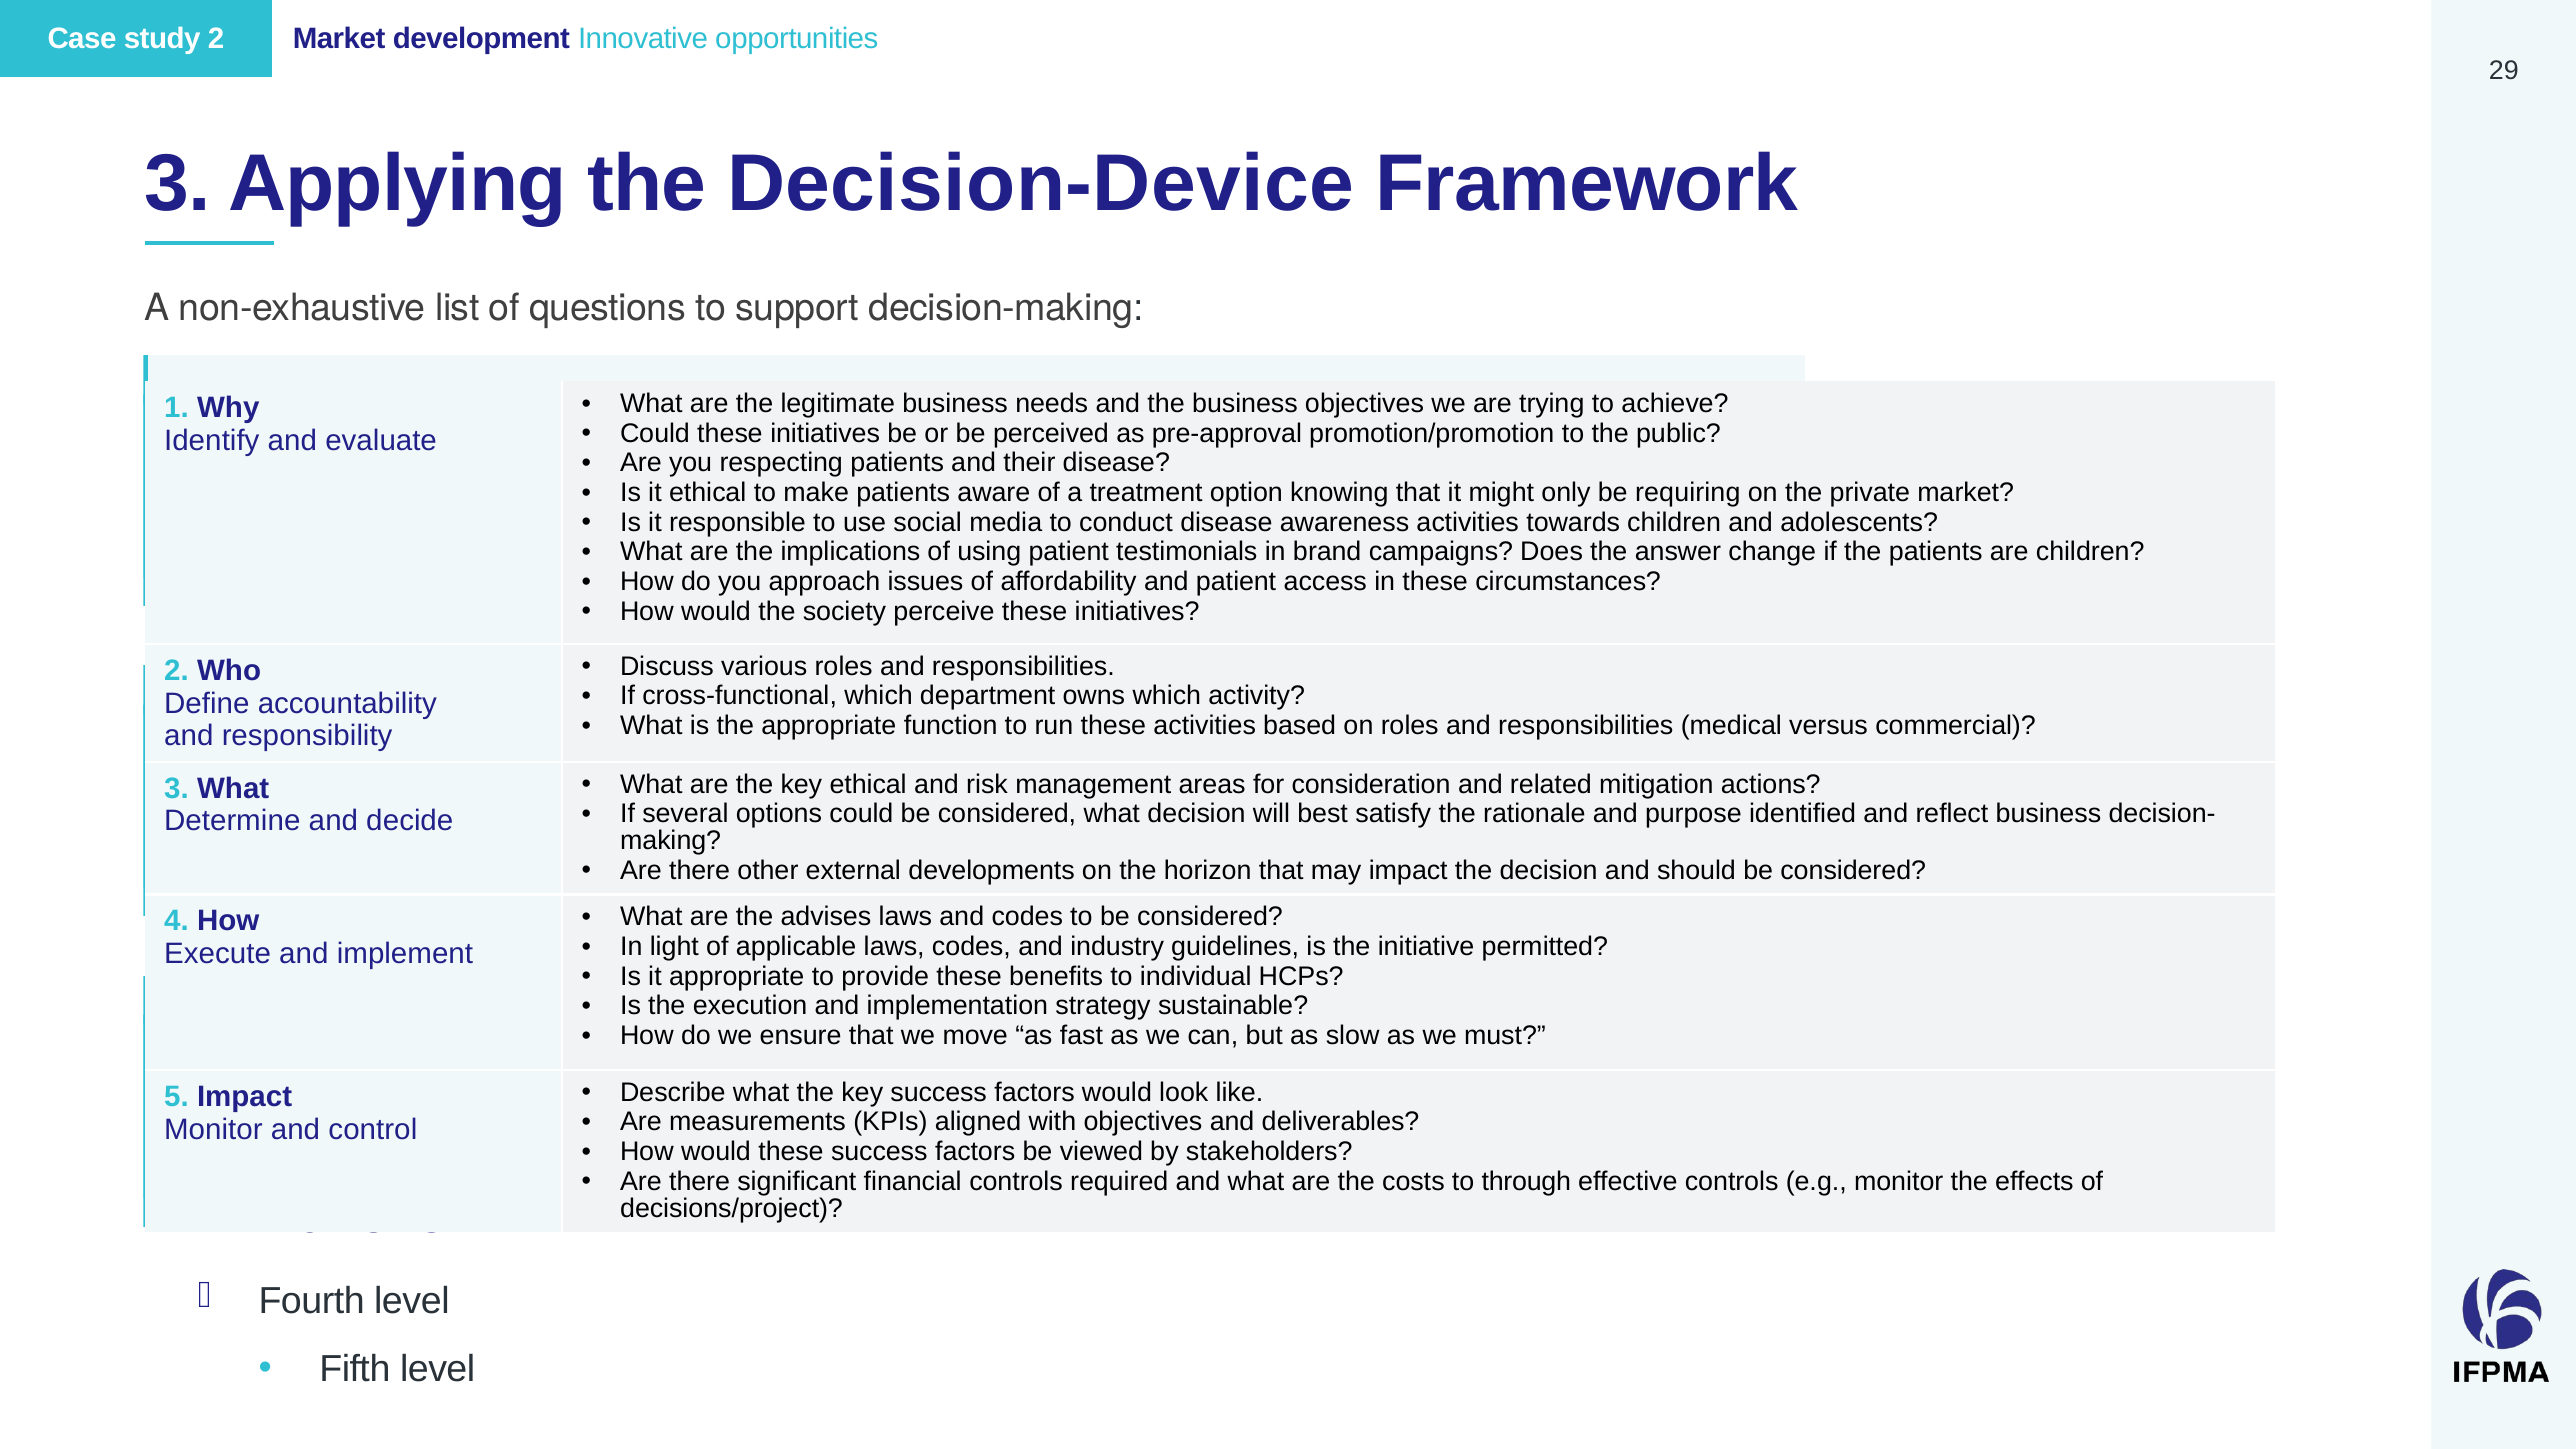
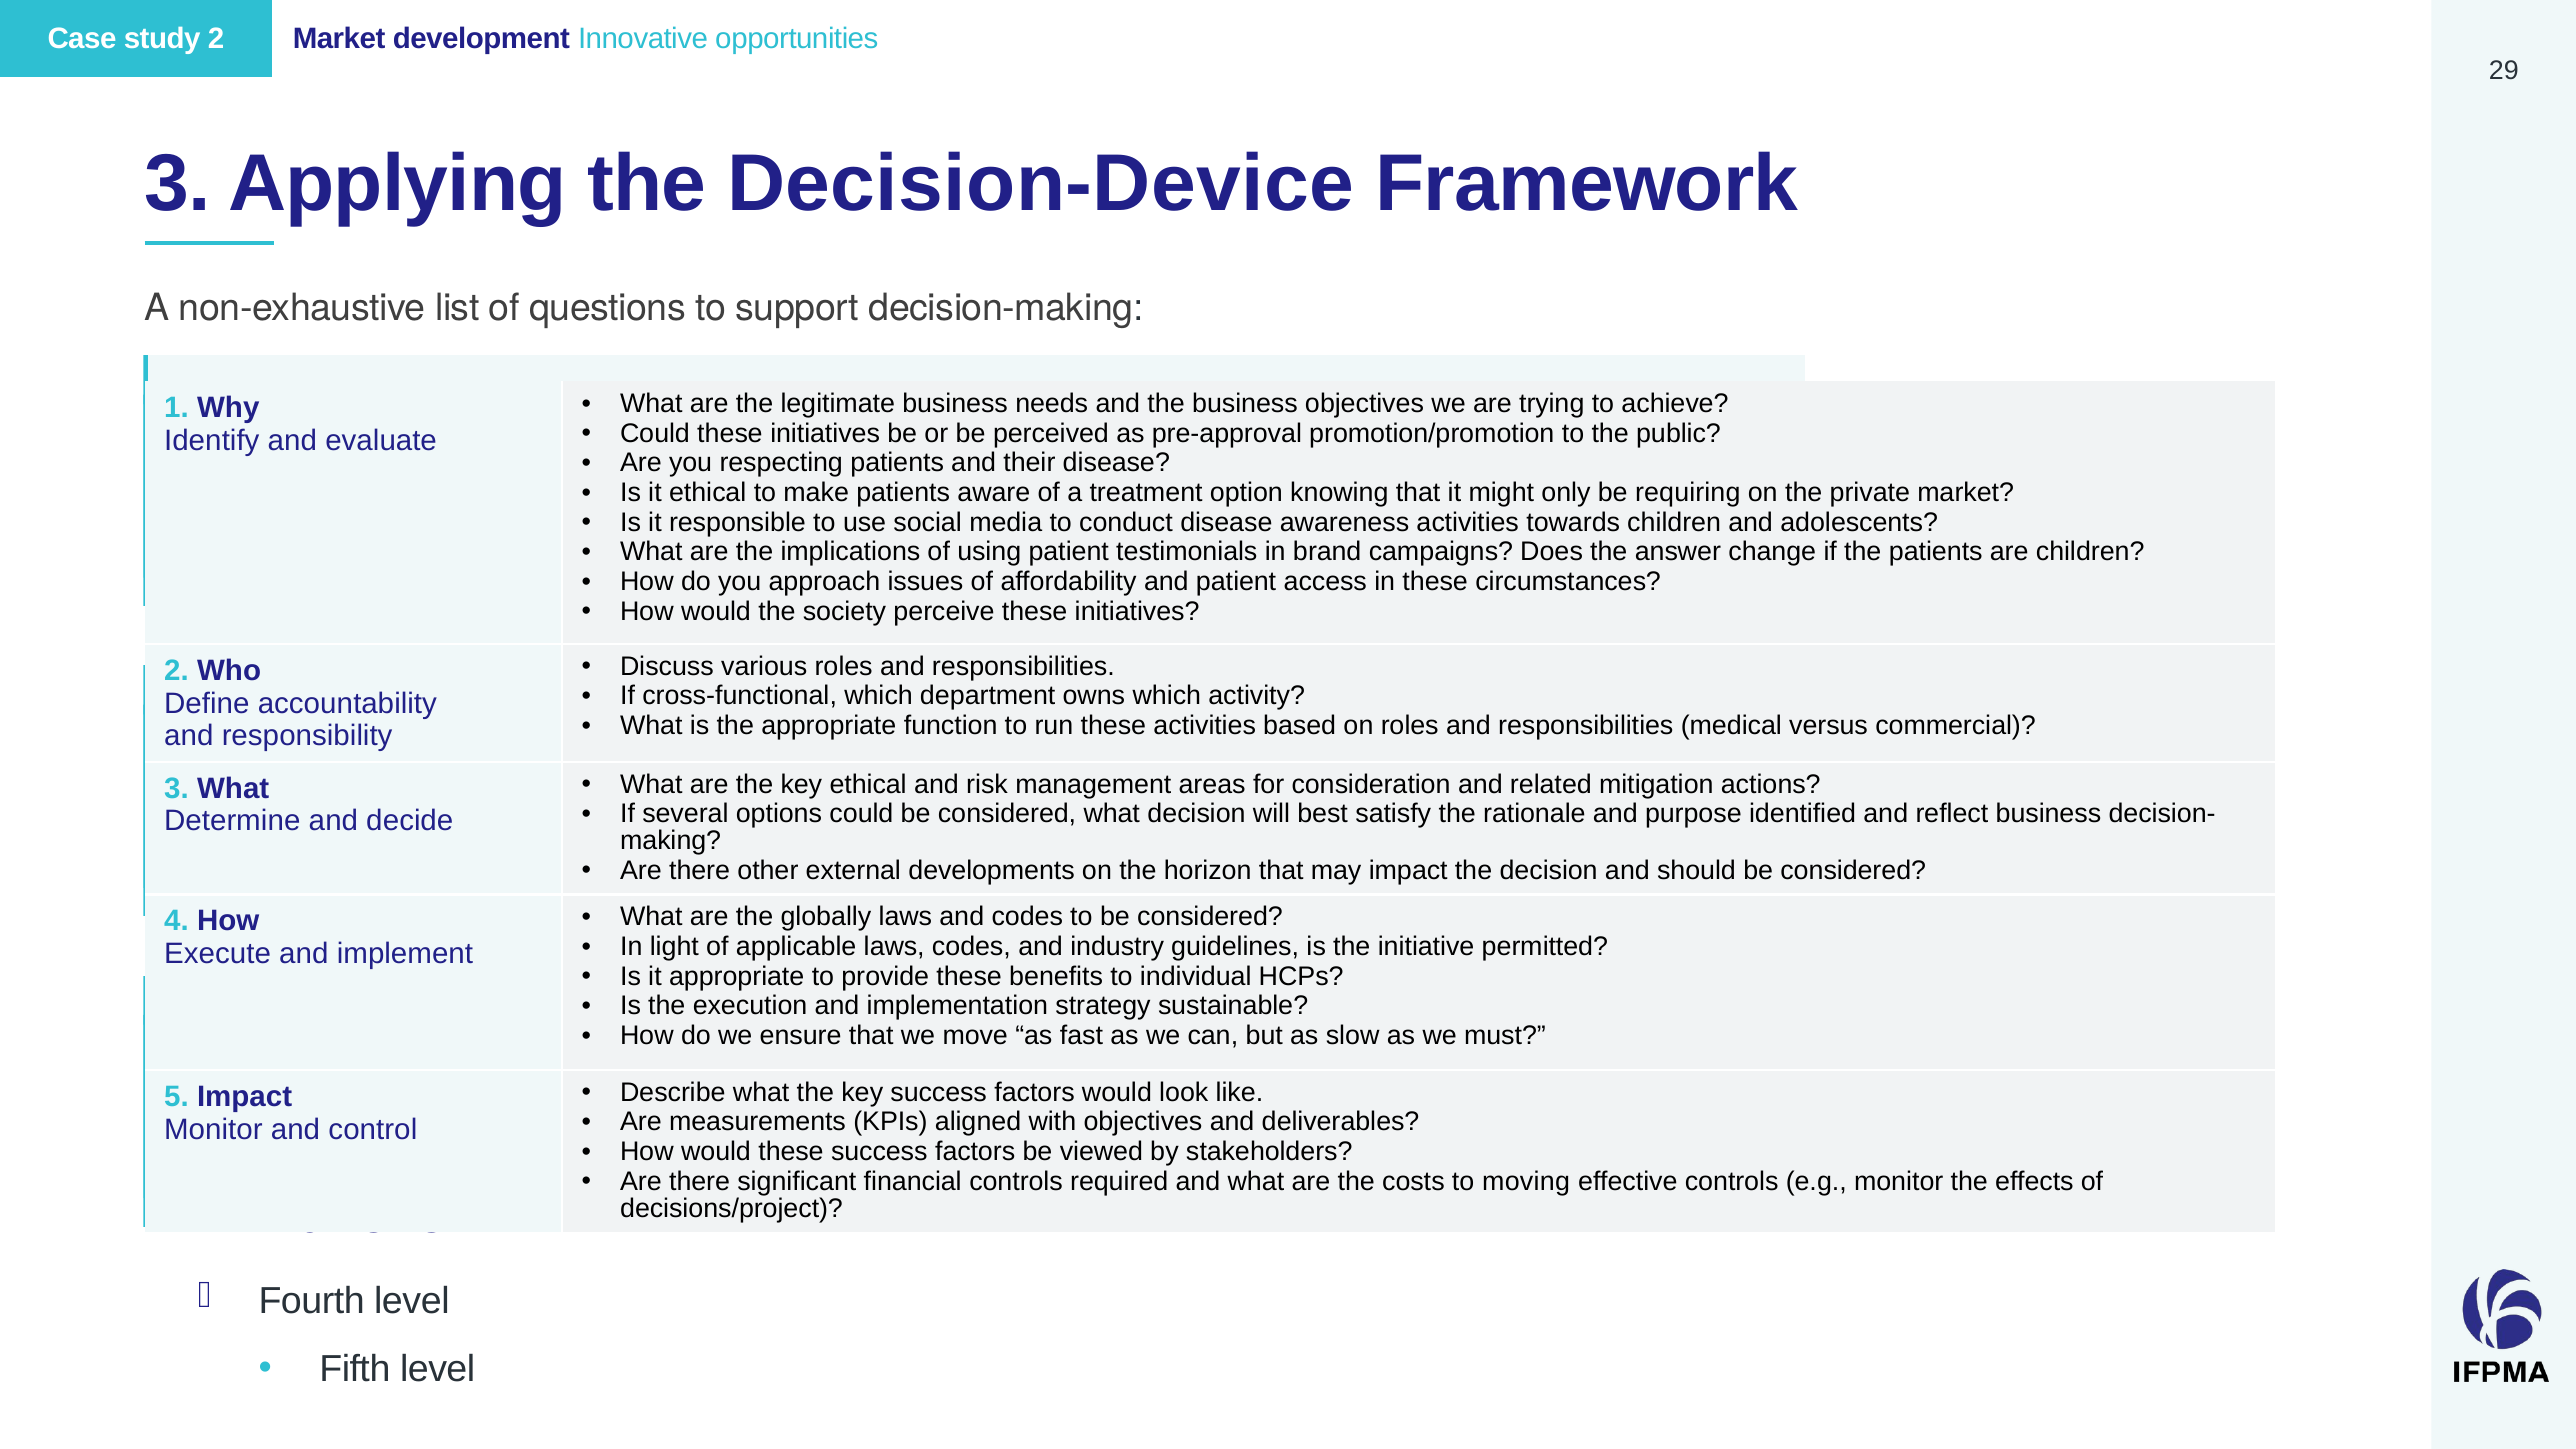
advises: advises -> globally (826, 917)
through: through -> moving (1526, 1181)
